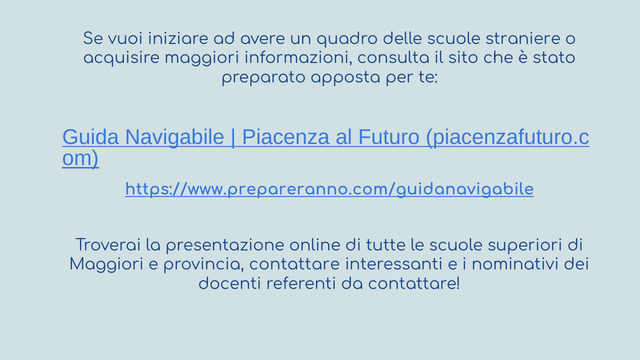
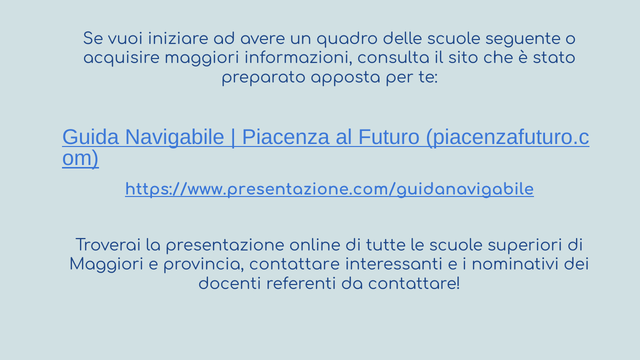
straniere: straniere -> seguente (523, 39)
https://www.prepareranno.com/guidanavigabile: https://www.prepareranno.com/guidanavigabile -> https://www.presentazione.com/guidanavigabile (329, 189)
